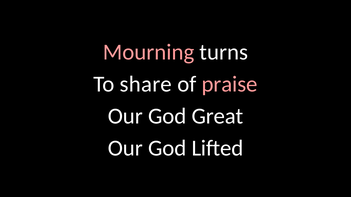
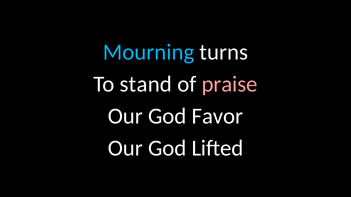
Mourning colour: pink -> light blue (149, 52)
share: share -> stand (146, 84)
Great: Great -> Favor (217, 116)
